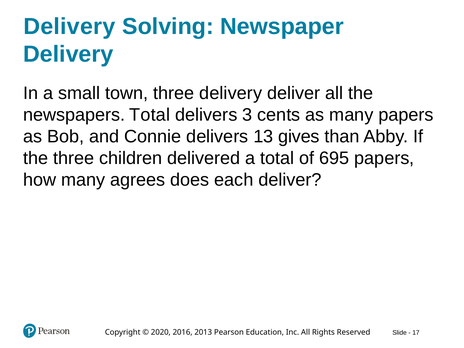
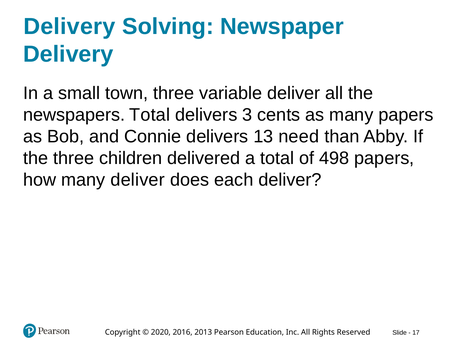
three delivery: delivery -> variable (231, 93)
gives: gives -> need (299, 137)
695: 695 -> 498 (334, 158)
many agrees: agrees -> deliver (138, 180)
